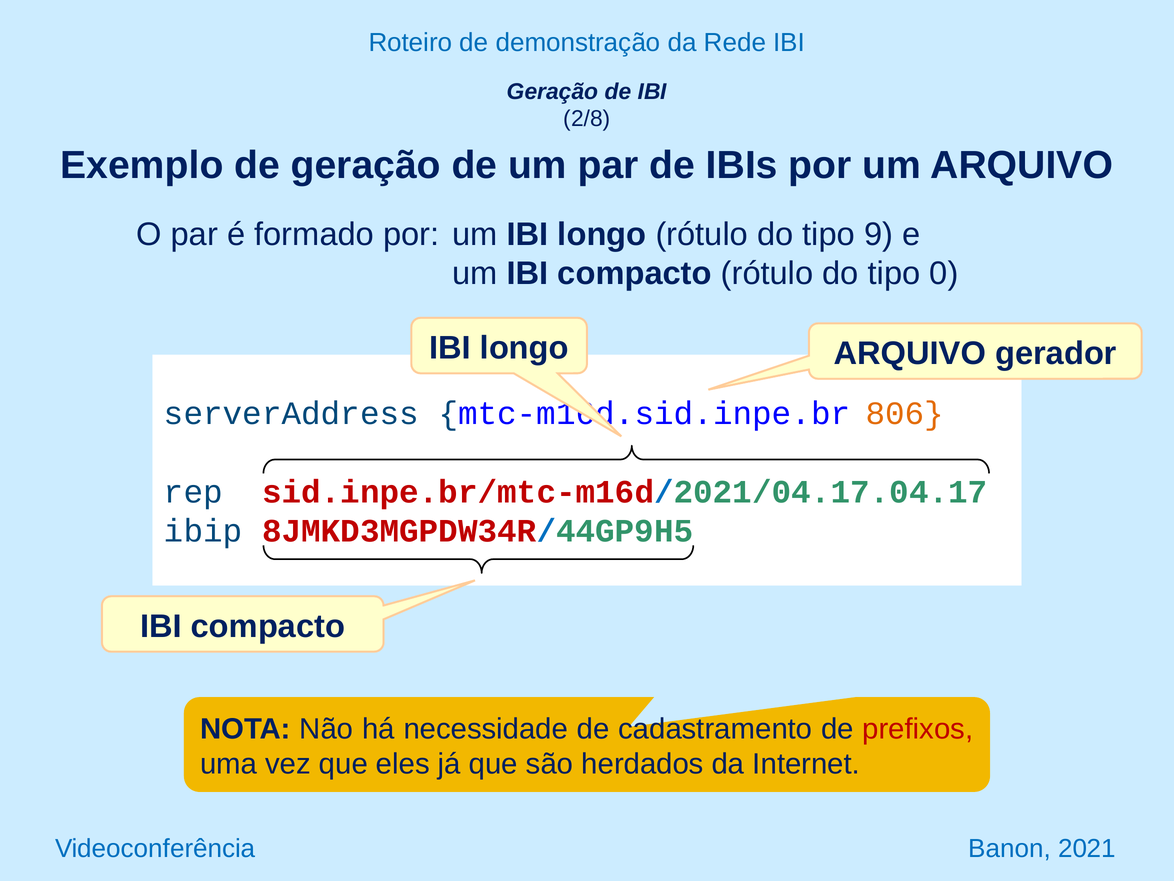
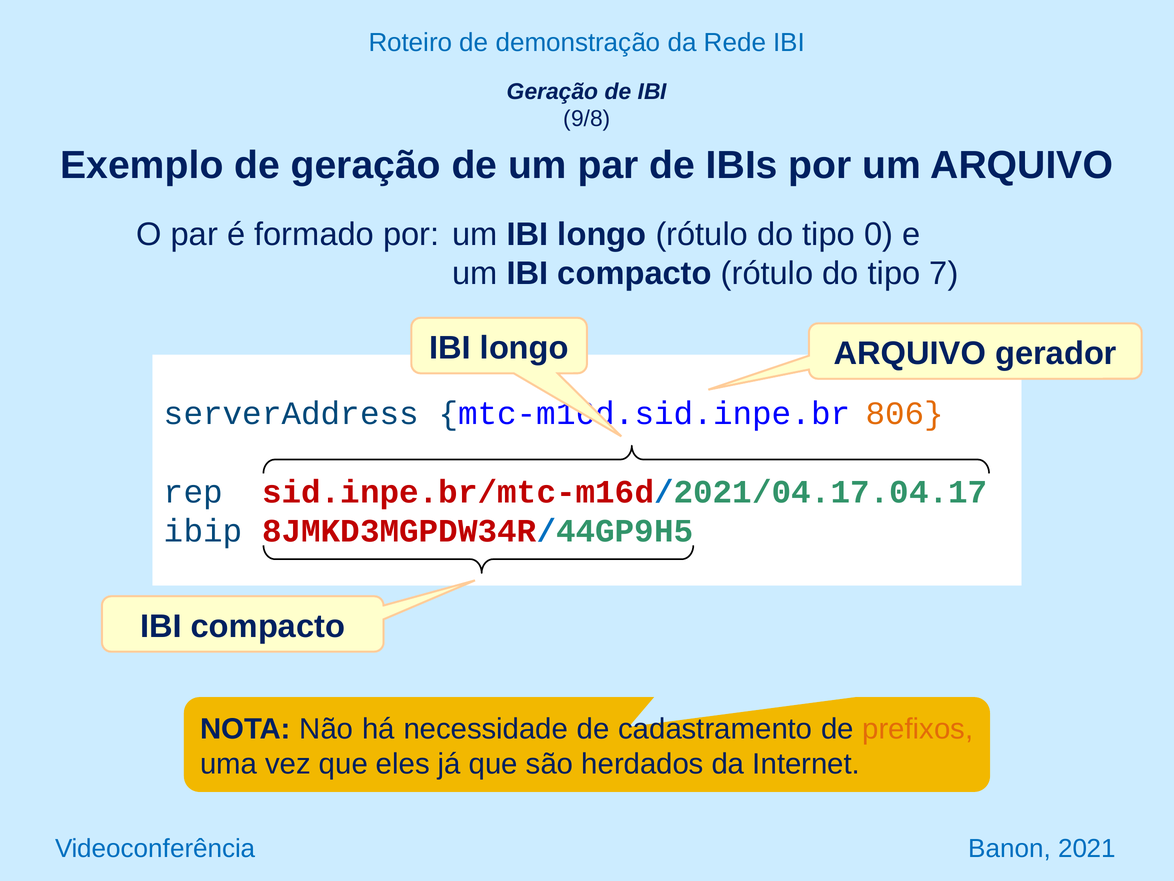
2/8: 2/8 -> 9/8 (587, 119)
9: 9 -> 0 (879, 234)
0: 0 -> 7 (944, 273)
prefixos colour: red -> orange (918, 729)
